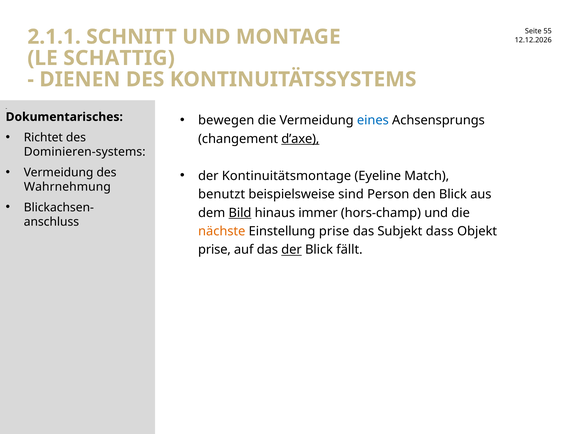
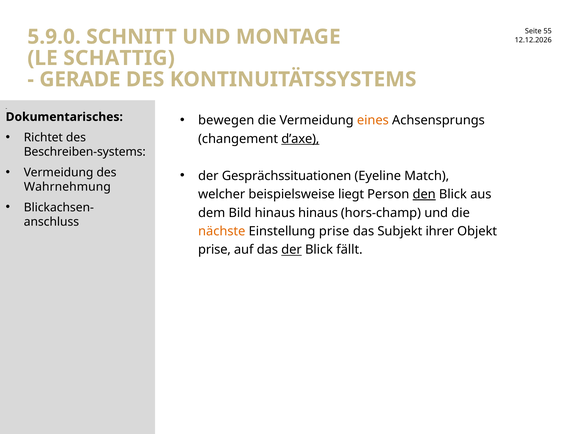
2.1.1: 2.1.1 -> 5.9.0 (54, 37)
DIENEN: DIENEN -> GERADE (80, 79)
eines colour: blue -> orange (373, 120)
Dominieren-systems: Dominieren-systems -> Beschreiben-systems (85, 152)
Kontinuitätsmontage: Kontinuitätsmontage -> Gesprächssituationen (287, 176)
benutzt: benutzt -> welcher (222, 194)
sind: sind -> liegt (351, 194)
den underline: none -> present (424, 194)
Bild underline: present -> none (240, 213)
hinaus immer: immer -> hinaus (318, 213)
dass: dass -> ihrer (440, 231)
